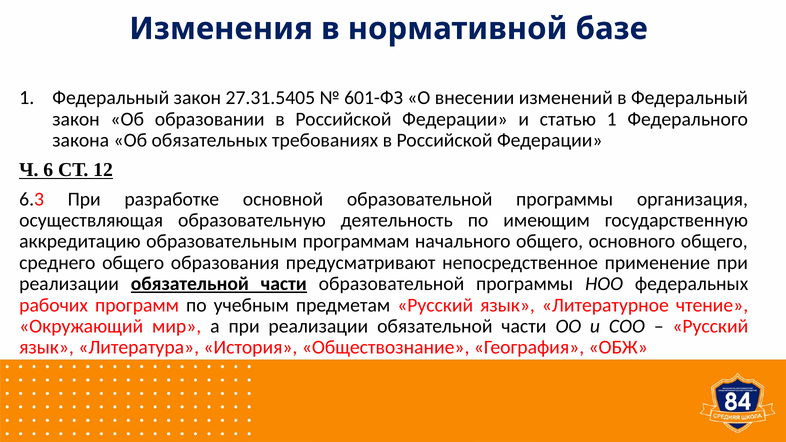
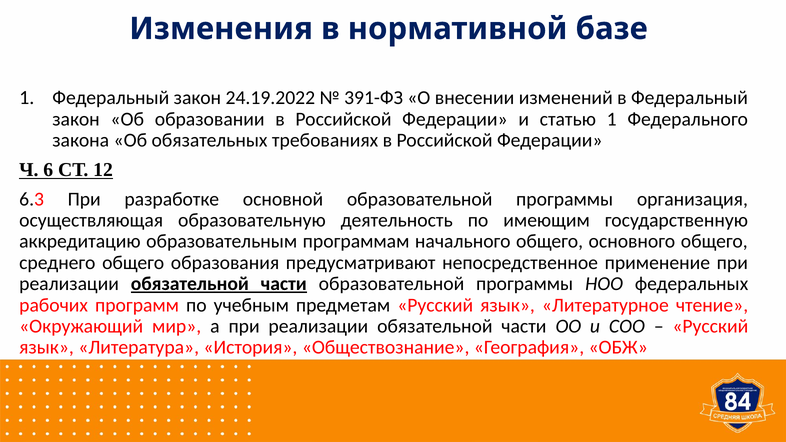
27.31.5405: 27.31.5405 -> 24.19.2022 (270, 98)
601-ФЗ: 601-ФЗ -> 391-ФЗ (374, 98)
